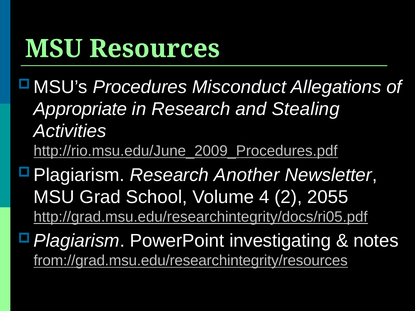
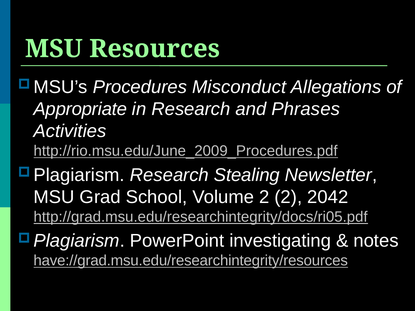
Stealing: Stealing -> Phrases (306, 109)
Another: Another -> Stealing (247, 175)
Volume 4: 4 -> 2 (264, 197)
2055: 2055 -> 2042 (328, 197)
from://grad.msu.edu/researchintegrity/resources: from://grad.msu.edu/researchintegrity/resources -> have://grad.msu.edu/researchintegrity/resources (191, 261)
